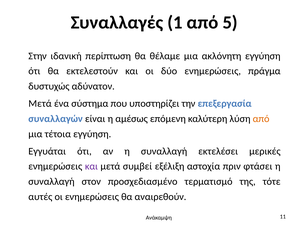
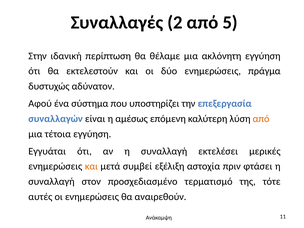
1: 1 -> 2 (175, 22)
Μετά: Μετά -> Αφού (40, 104)
και colour: purple -> orange (91, 166)
